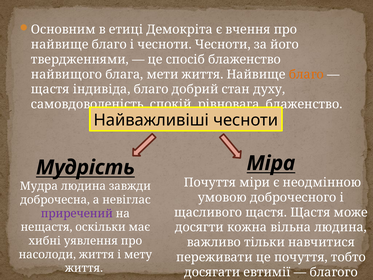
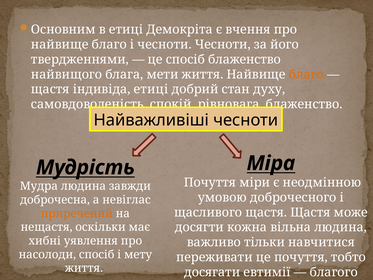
індивіда благо: благо -> етиці (151, 89)
приречений colour: purple -> orange (77, 213)
насолоди життя: життя -> спосіб (97, 254)
